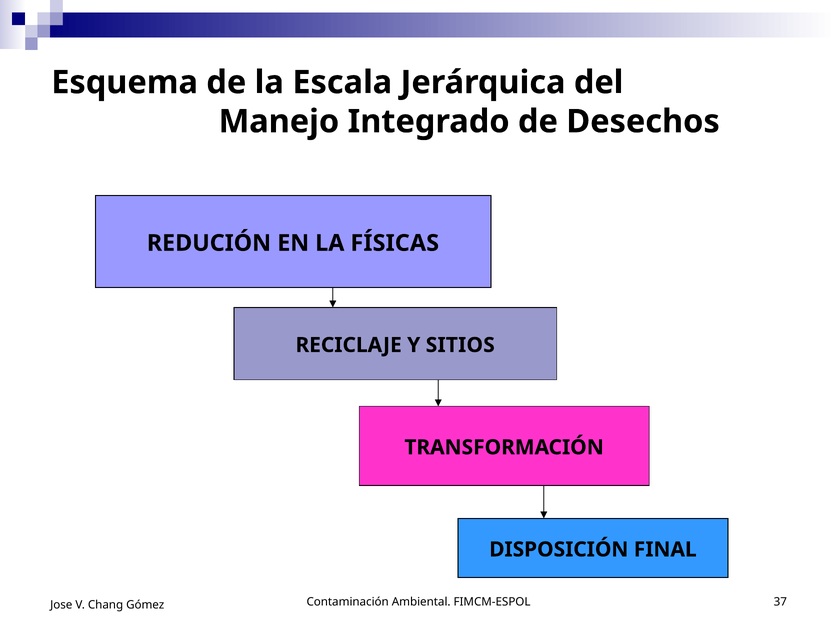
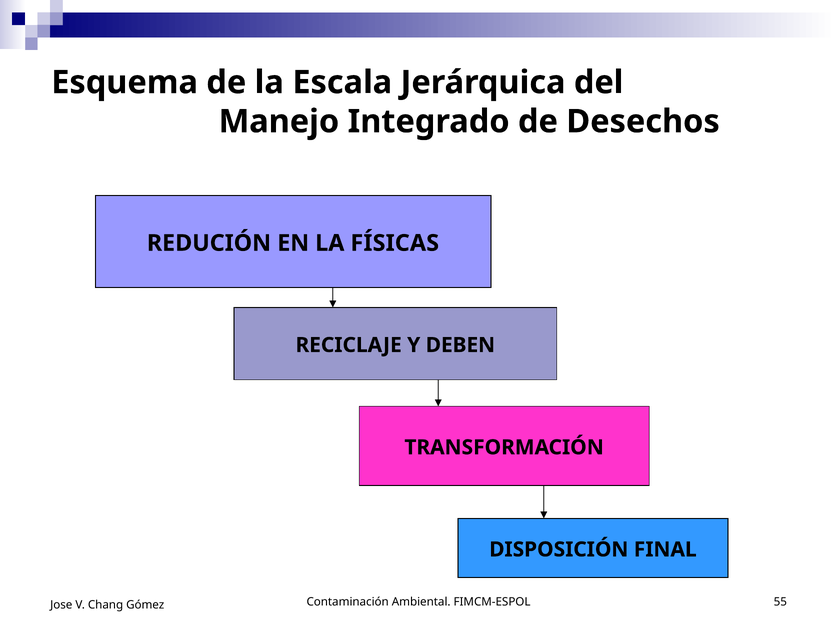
SITIOS: SITIOS -> DEBEN (460, 345)
37: 37 -> 55 (780, 602)
